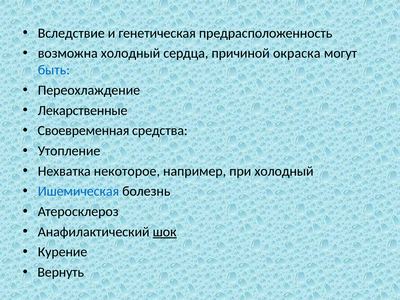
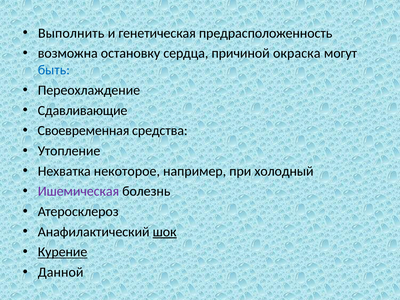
Вследствие: Вследствие -> Выполнить (71, 33)
возможна холодный: холодный -> остановку (131, 53)
Лекарственные: Лекарственные -> Сдавливающие (83, 111)
Ишемическая colour: blue -> purple (78, 191)
Курение underline: none -> present (63, 252)
Вернуть: Вернуть -> Данной (61, 272)
